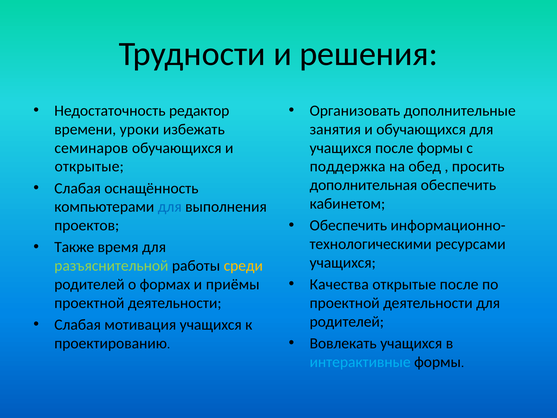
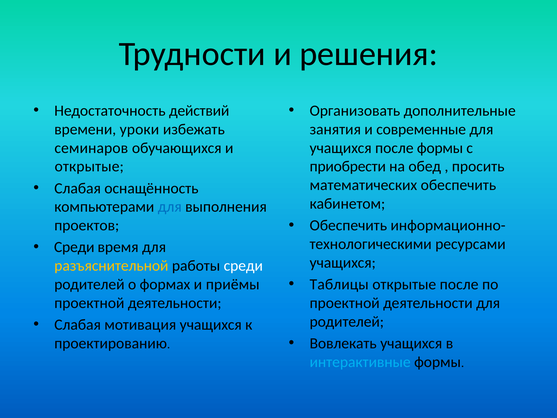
редактор: редактор -> действий (199, 111)
и обучающихся: обучающихся -> современные (421, 129)
поддержка: поддержка -> приобрести (348, 166)
дополнительная: дополнительная -> математических (363, 185)
Также: Также -> Среди (74, 247)
разъяснительной colour: light green -> yellow (111, 266)
среди colour: yellow -> white (243, 266)
Качества: Качества -> Таблицы (339, 284)
